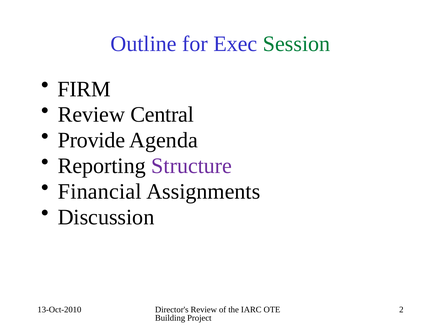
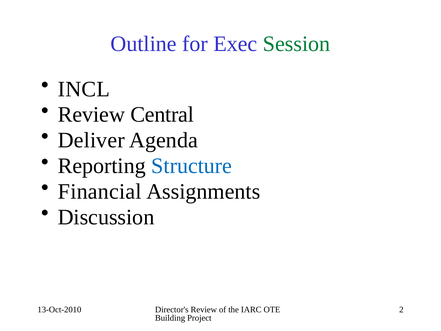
FIRM: FIRM -> INCL (84, 89)
Provide: Provide -> Deliver (91, 140)
Structure colour: purple -> blue (192, 166)
